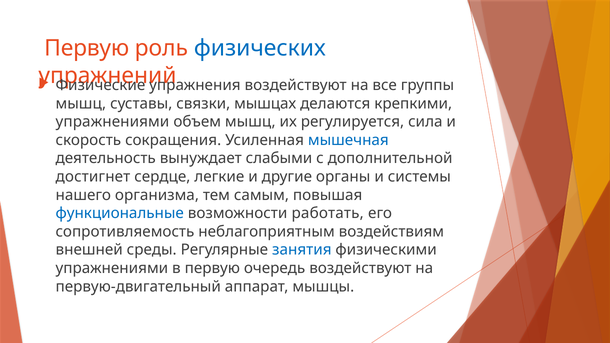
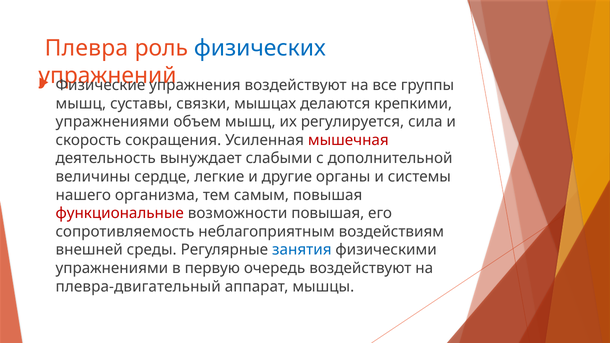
Первую: Первую -> Плевра (86, 48)
мышечная colour: blue -> red (348, 140)
достигнет: достигнет -> величины (93, 177)
функциональные colour: blue -> red (120, 213)
возможности работать: работать -> повышая (328, 213)
первую-двигательный: первую-двигательный -> плевра-двигательный (138, 287)
